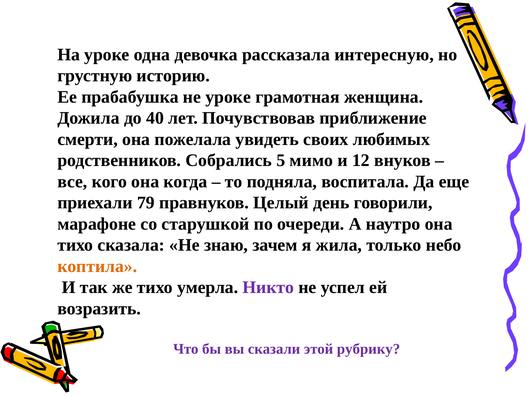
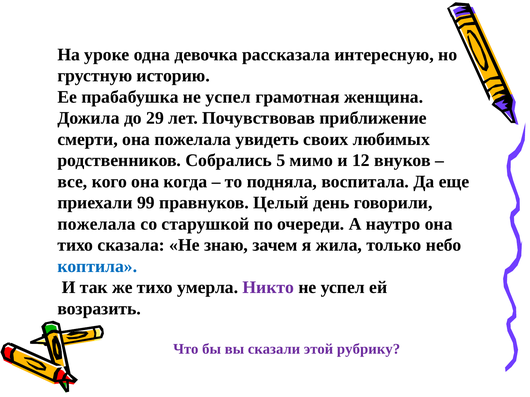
прабабушка не уроке: уроке -> успел (228, 97)
40: 40 -> 29 (155, 118)
79: 79 -> 99 (146, 203)
марафоне: марафоне -> пожелала (97, 224)
коптила colour: orange -> blue (97, 267)
